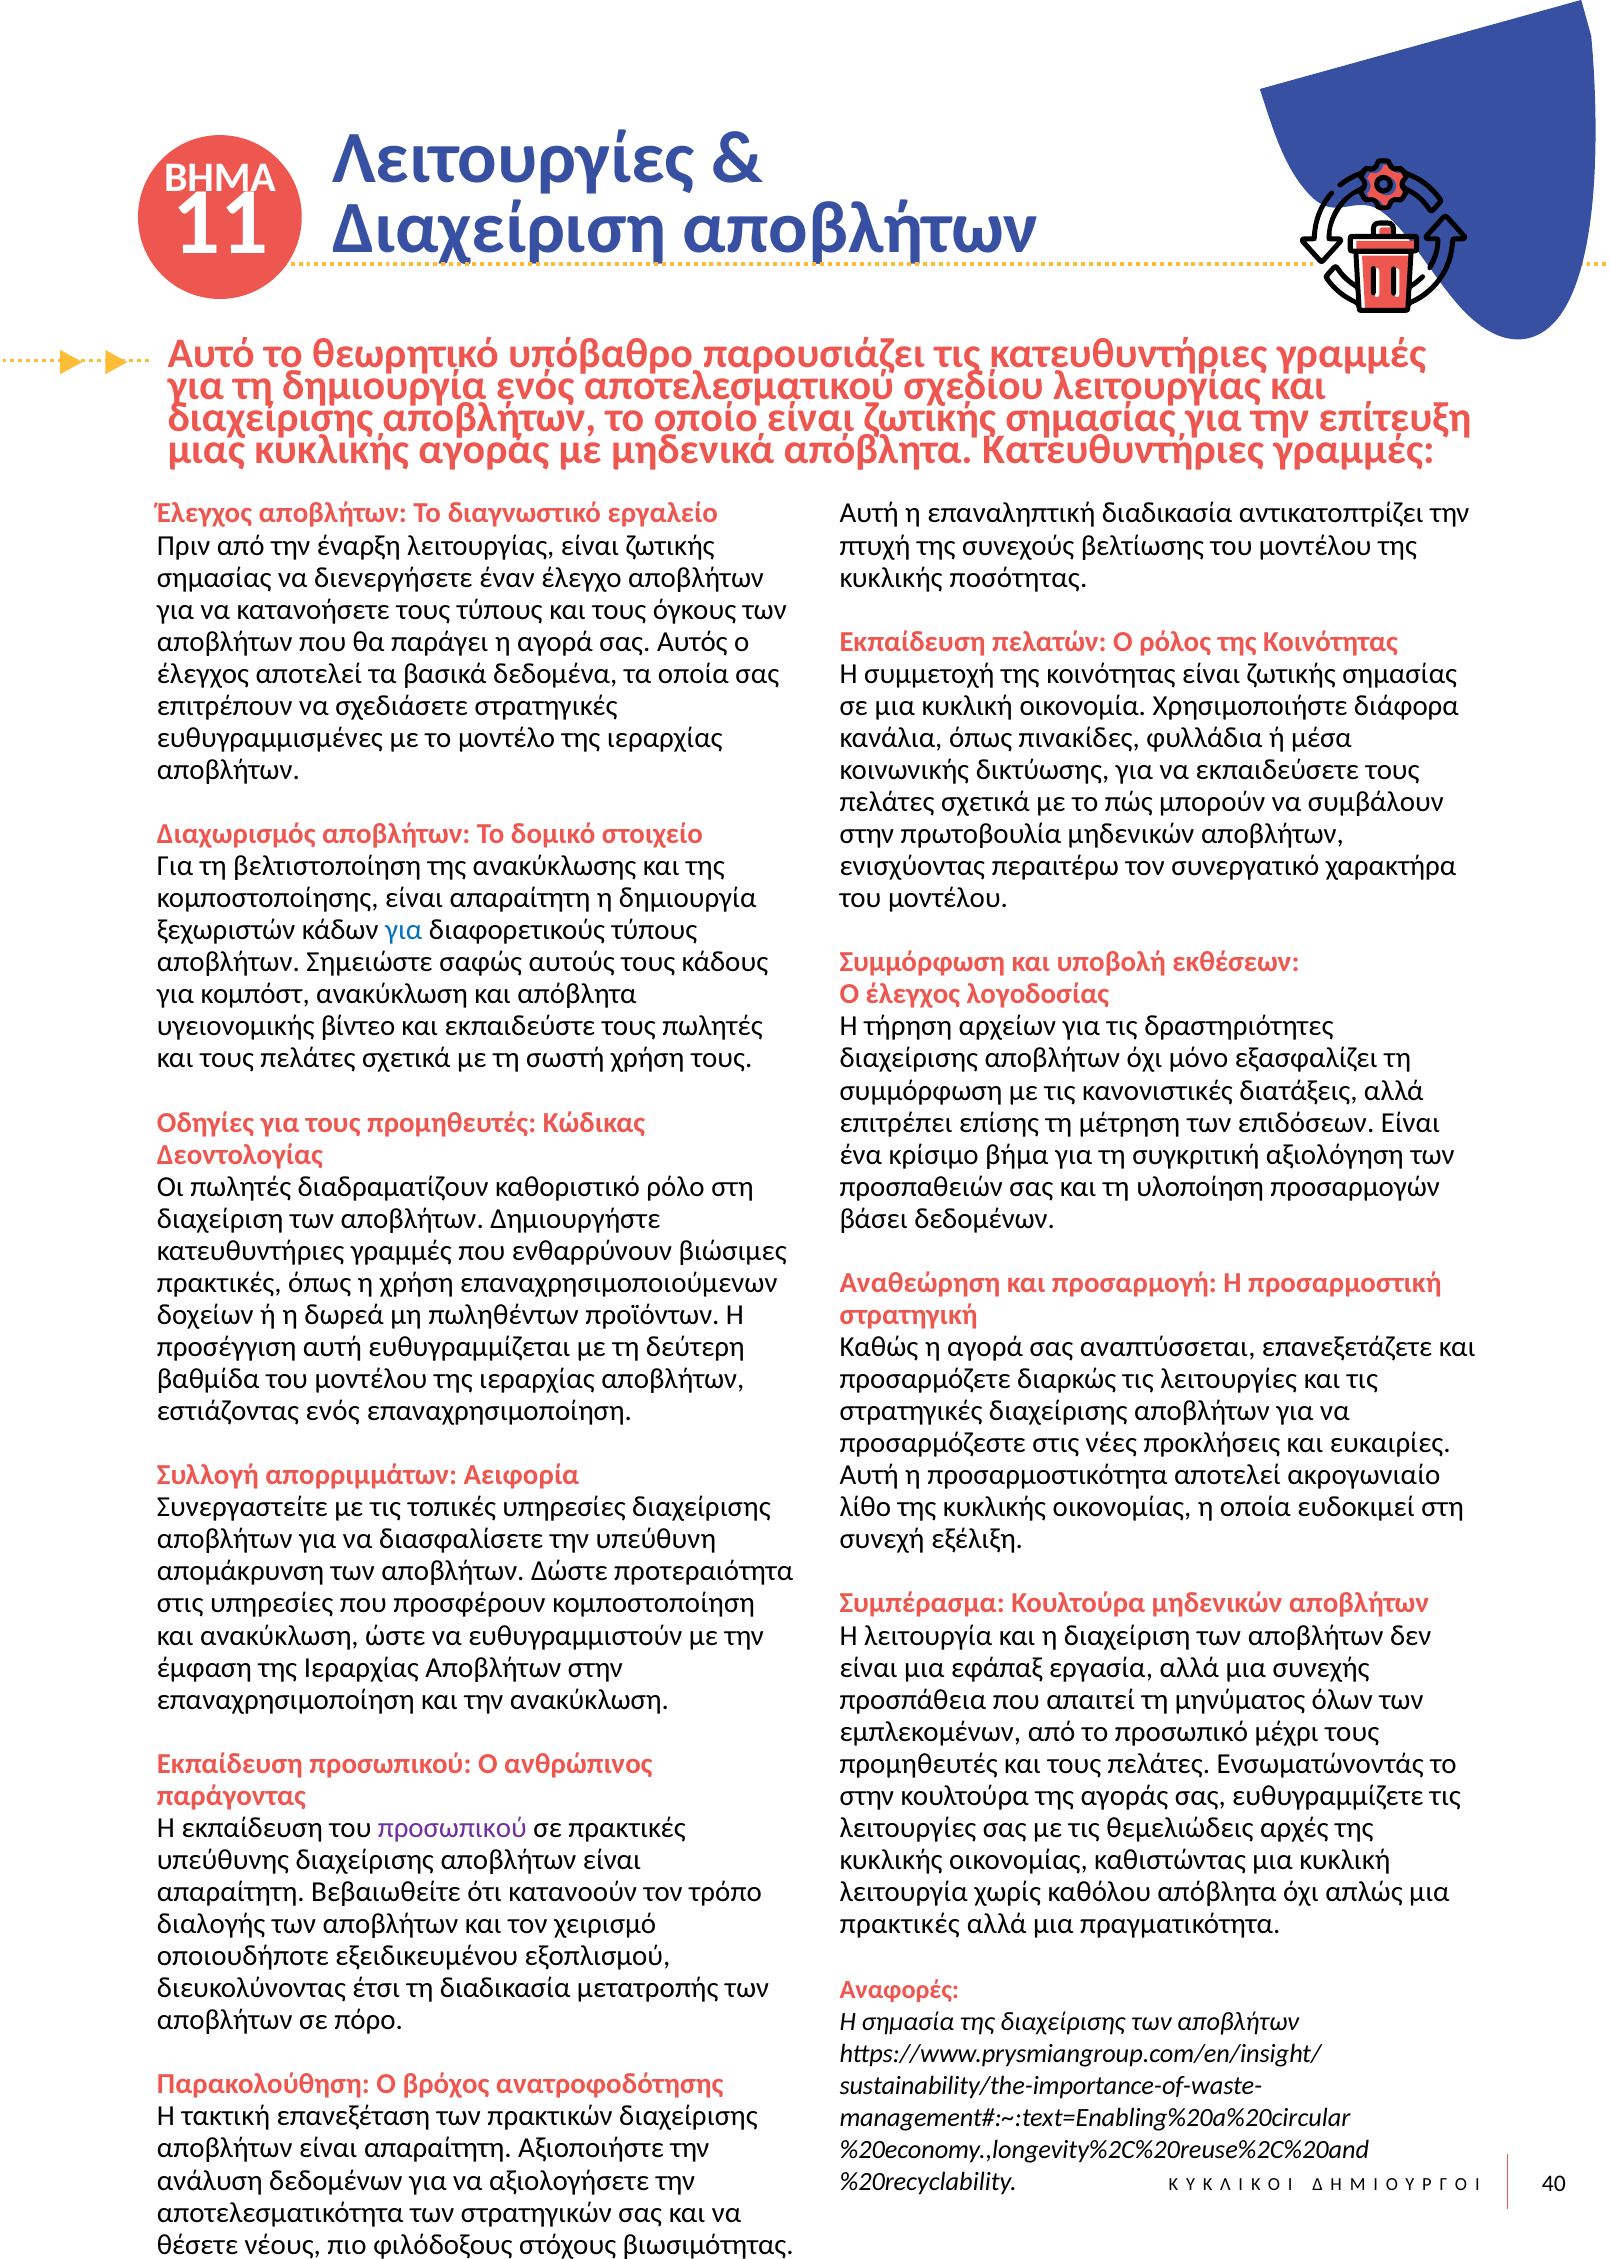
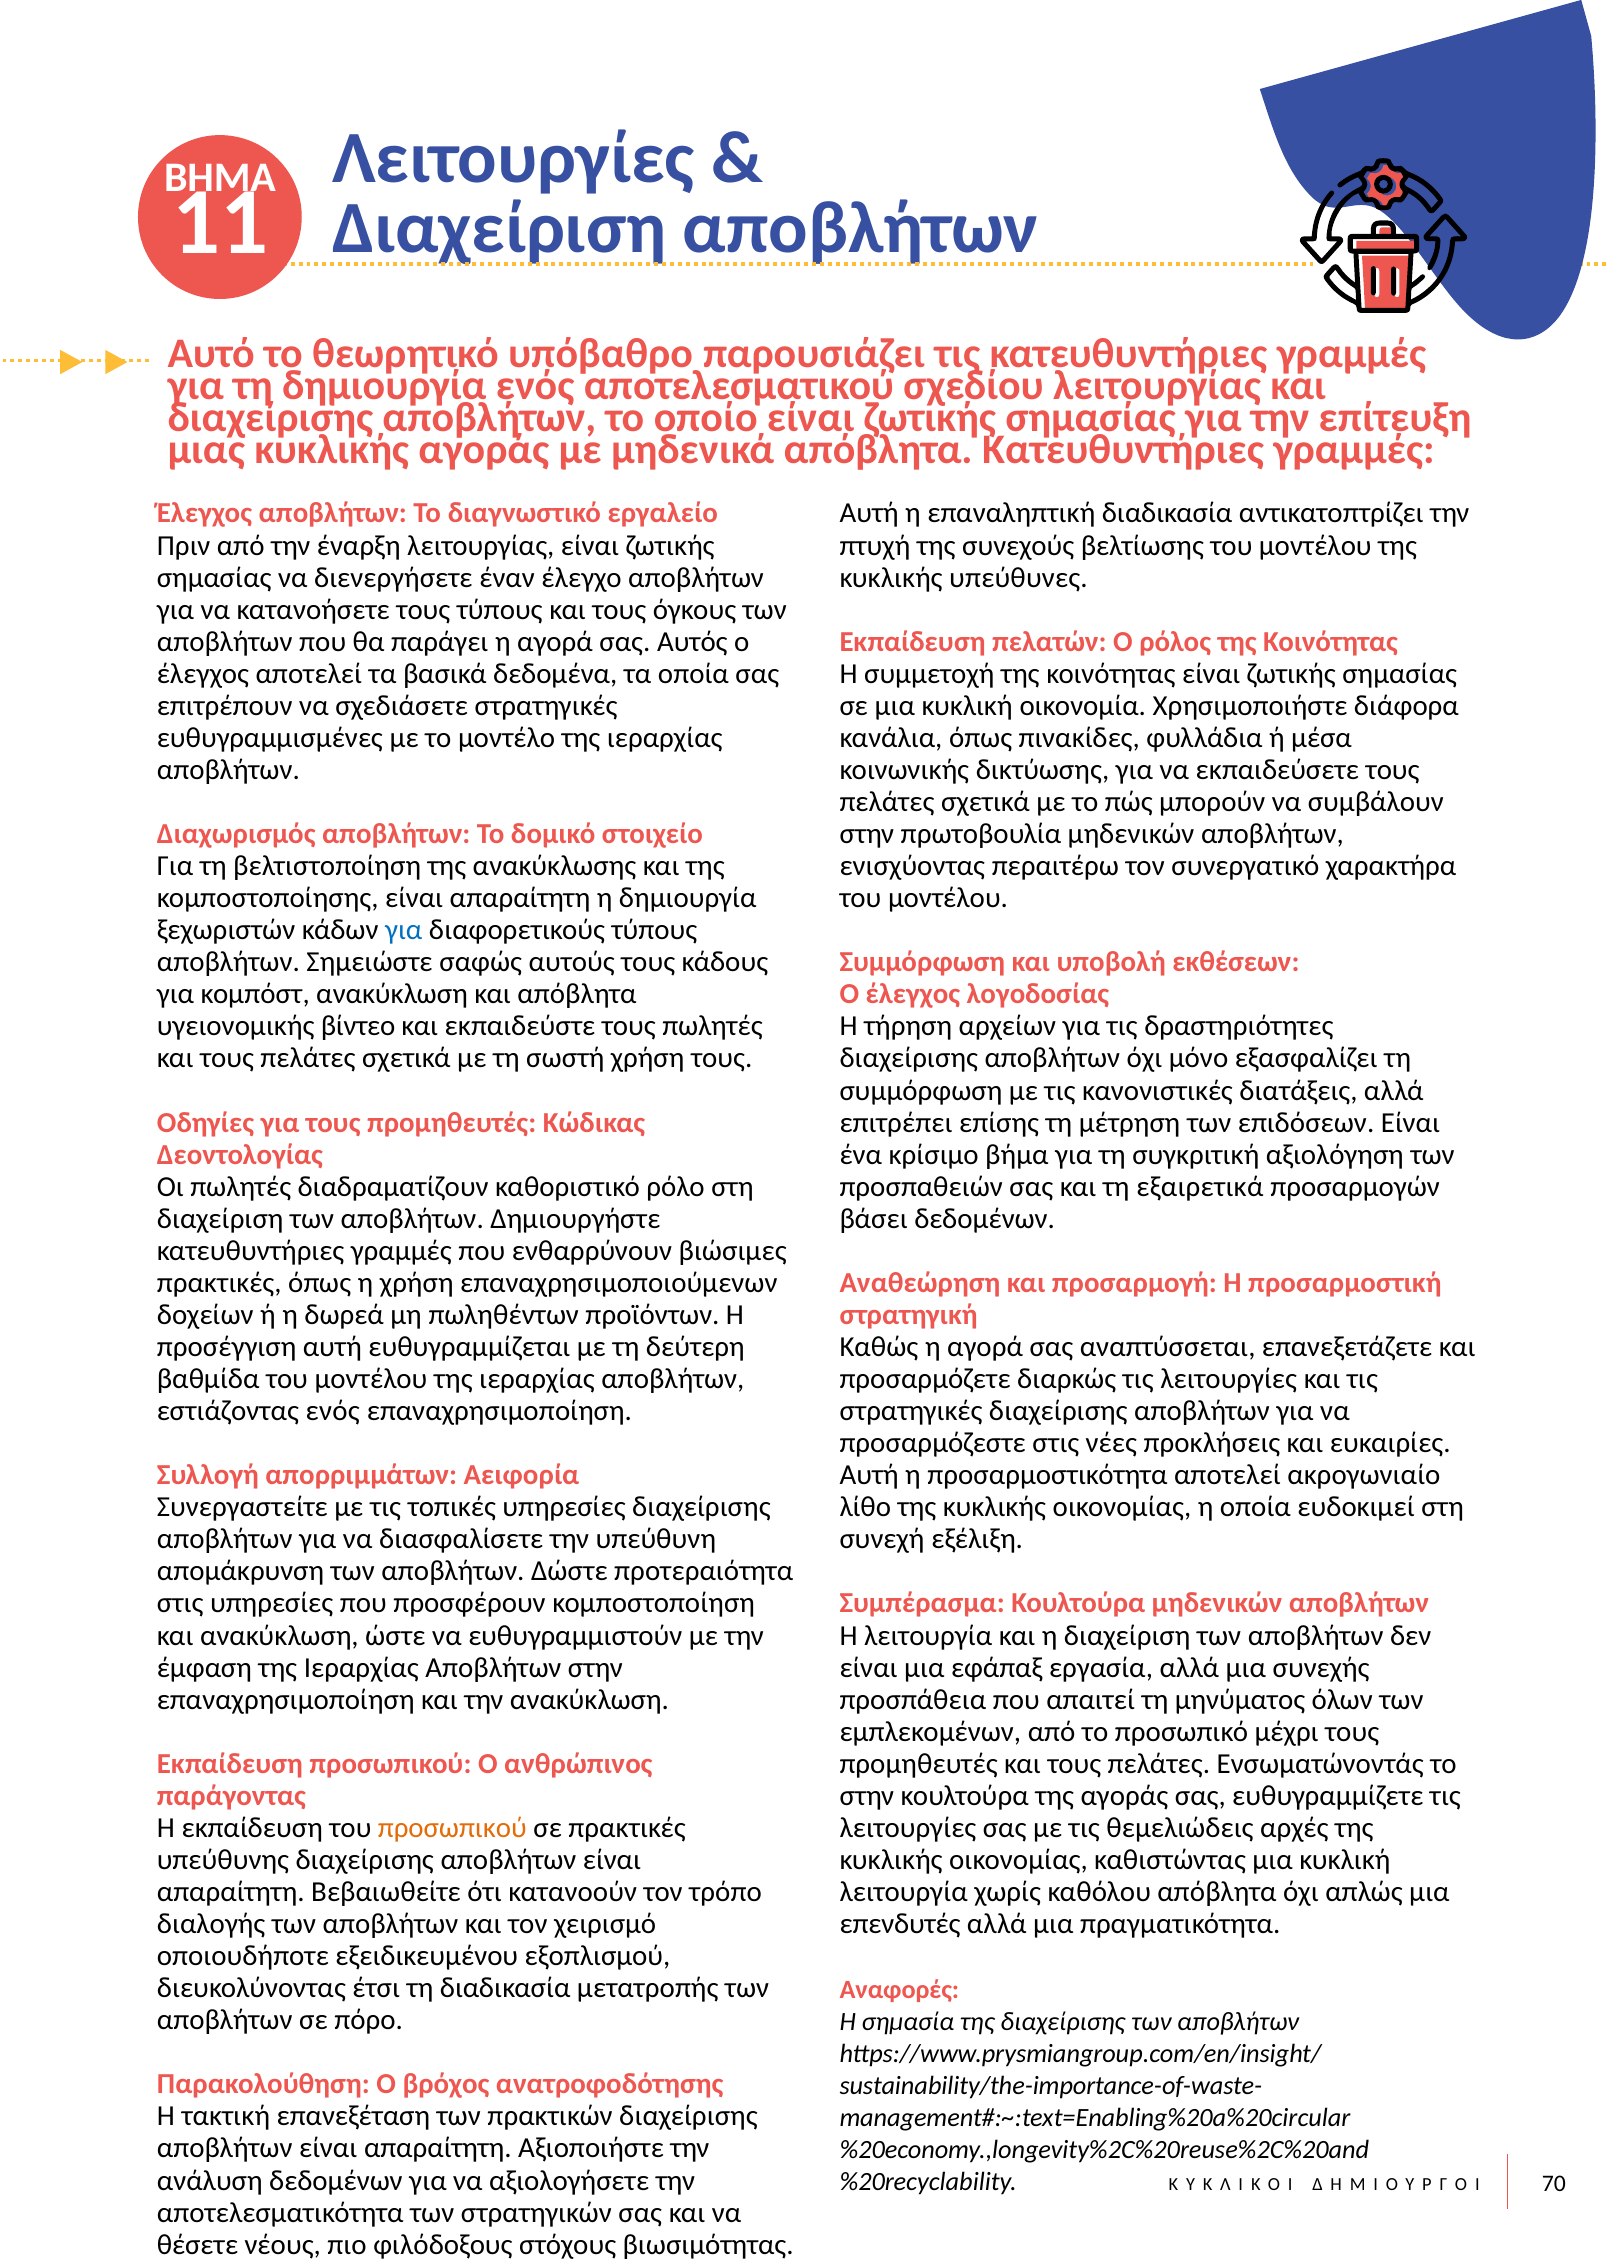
ποσότητας: ποσότητας -> υπεύθυνες (1019, 577)
υλοποίηση: υλοποίηση -> εξαιρετικά (1200, 1186)
προσωπικού colour: purple -> orange (452, 1827)
πρακτικές: πρακτικές -> επενδυτές (900, 1924)
40: 40 -> 70 (1554, 2183)
